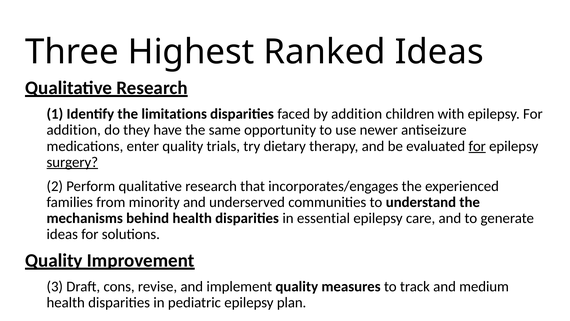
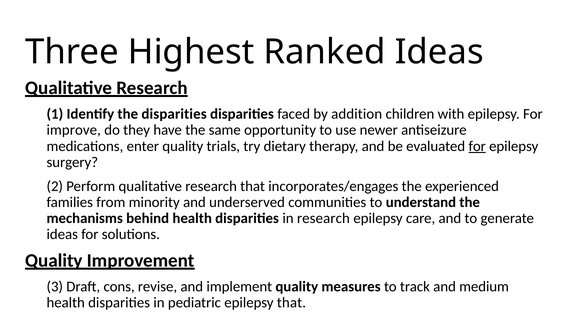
the limitations: limitations -> disparities (174, 114)
addition: addition -> improve (74, 130)
surgery underline: present -> none (72, 162)
in essential: essential -> research (323, 218)
epilepsy plan: plan -> that (291, 302)
